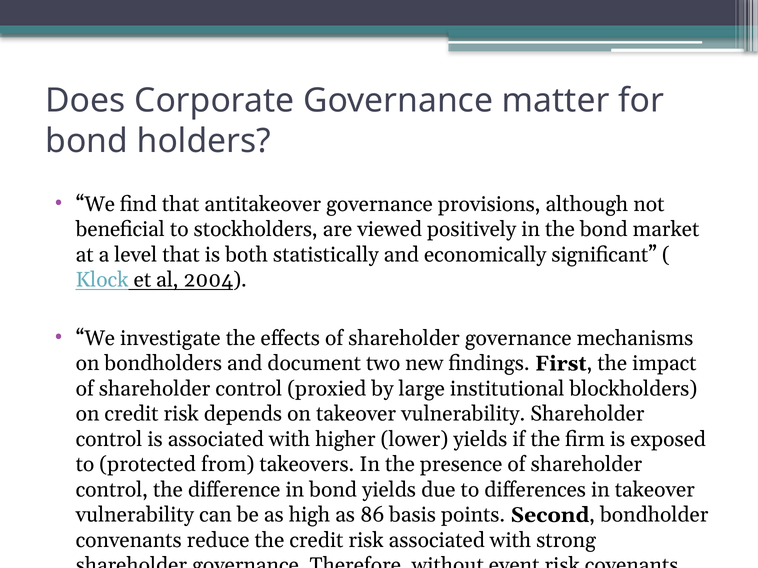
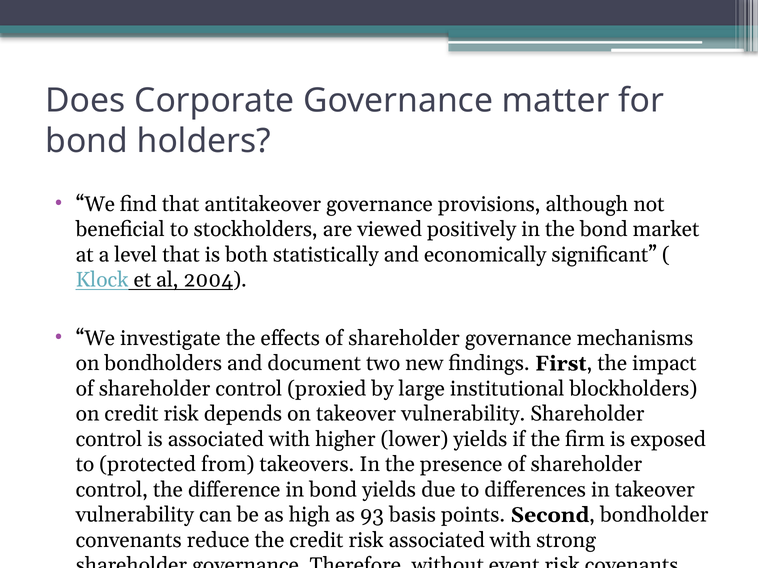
86: 86 -> 93 (372, 515)
